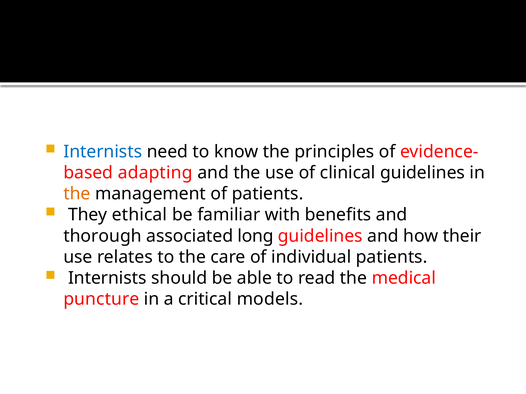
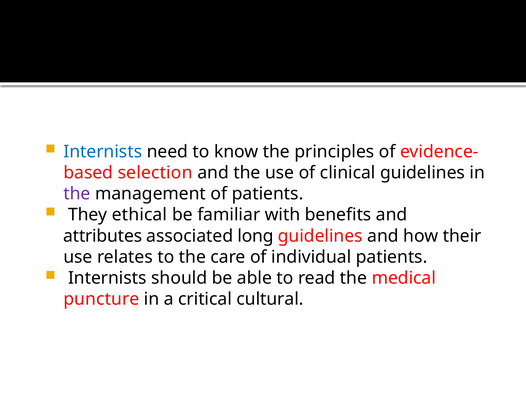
adapting: adapting -> selection (155, 173)
the colour: orange -> purple (77, 194)
thorough: thorough -> attributes (103, 236)
models: models -> cultural (270, 299)
